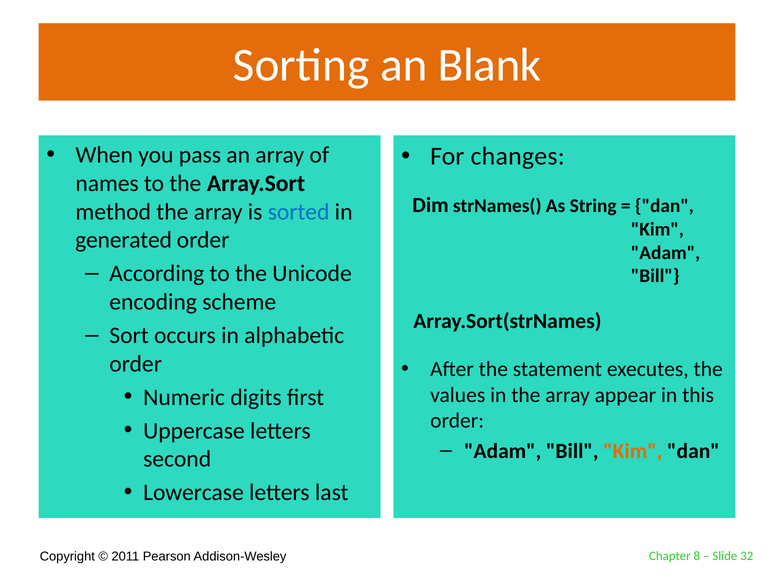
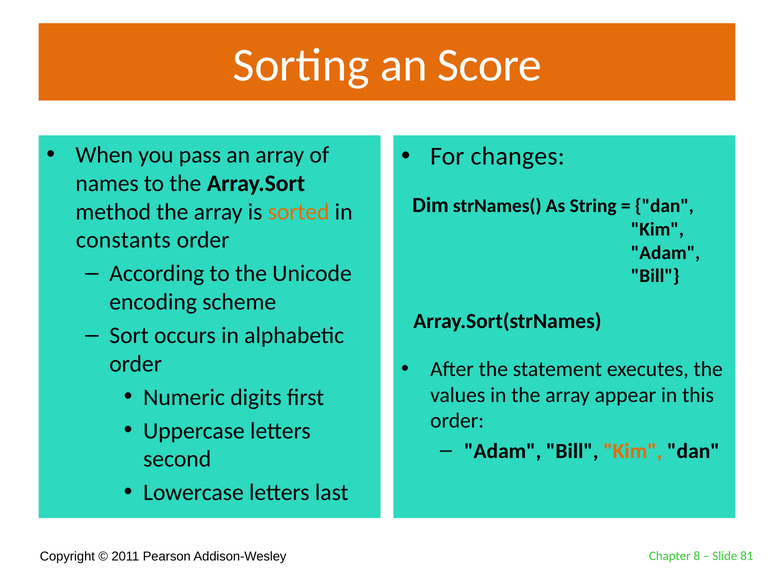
Blank: Blank -> Score (490, 65)
sorted colour: blue -> orange (299, 212)
generated: generated -> constants (123, 240)
32: 32 -> 81 (747, 557)
